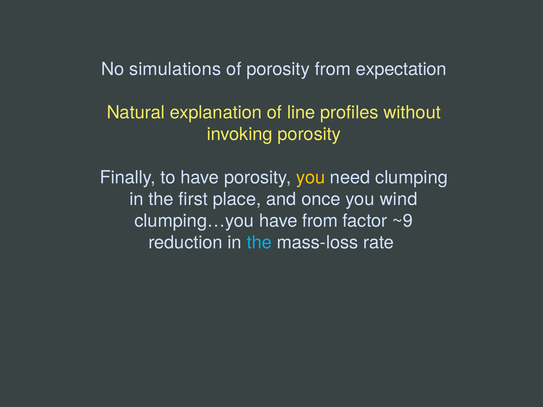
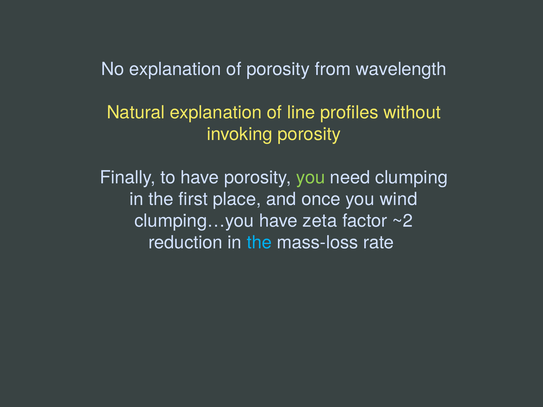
No simulations: simulations -> explanation (175, 69)
expectation: expectation -> wavelength (401, 69)
you colour: yellow -> light green (311, 178)
have from: from -> zeta (320, 221)
~9: ~9 -> ~2 (403, 221)
